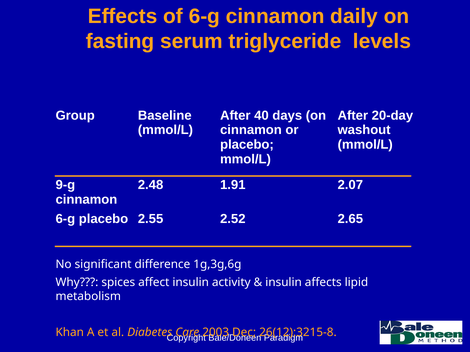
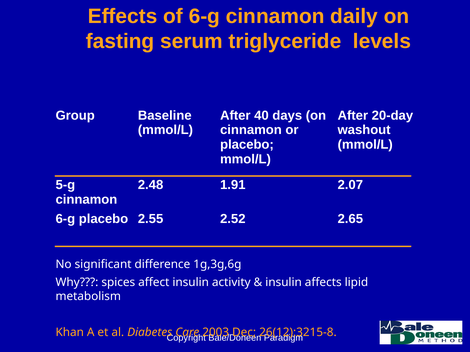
9-g: 9-g -> 5-g (65, 185)
